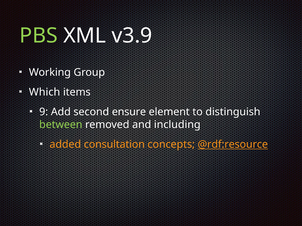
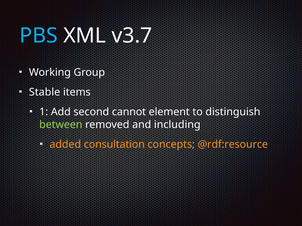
PBS colour: light green -> light blue (39, 36)
v3.9: v3.9 -> v3.7 (132, 36)
Which: Which -> Stable (45, 92)
9: 9 -> 1 (44, 112)
ensure: ensure -> cannot (129, 112)
@rdf:resource underline: present -> none (233, 145)
